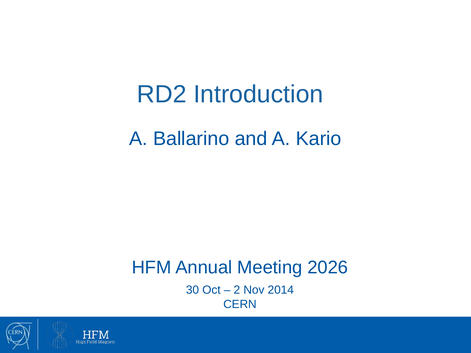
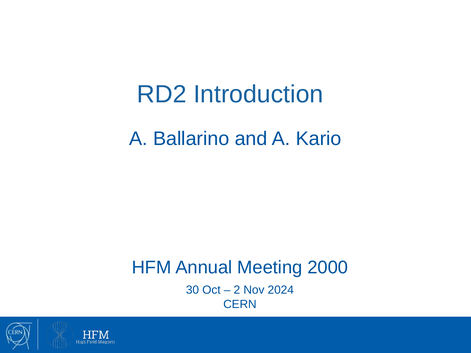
2026: 2026 -> 2000 (328, 268)
2014: 2014 -> 2024 (281, 290)
